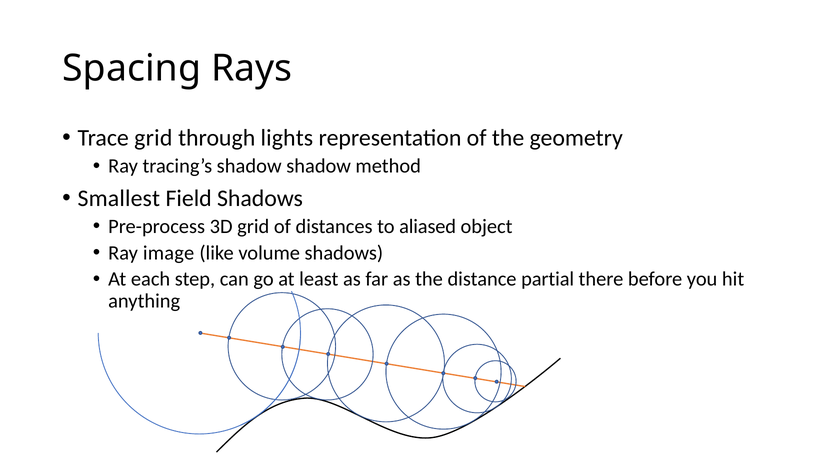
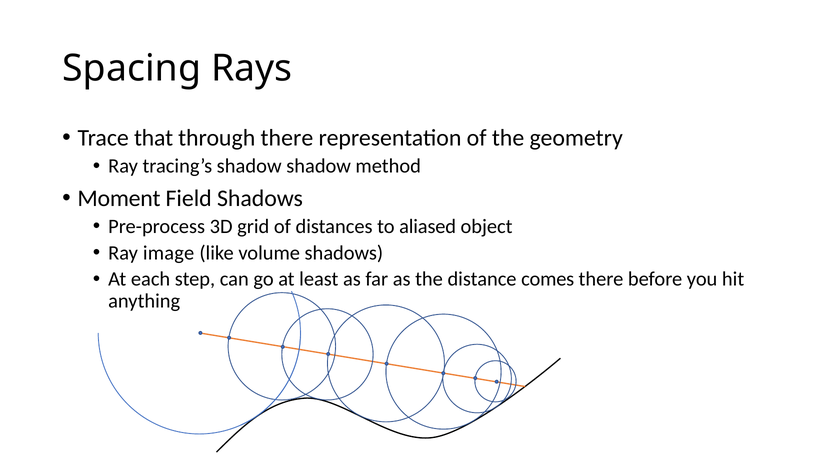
Trace grid: grid -> that (154, 138)
through lights: lights -> there (287, 138)
Smallest: Smallest -> Moment (119, 199)
partial: partial -> comes (548, 279)
